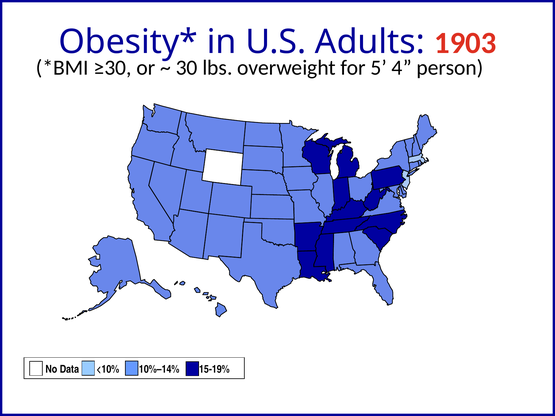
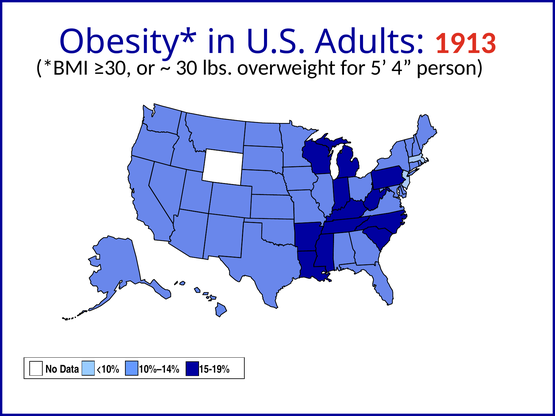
1903: 1903 -> 1913 (465, 43)
